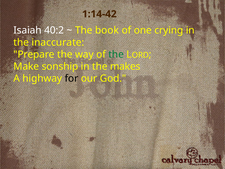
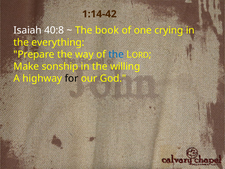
40:2: 40:2 -> 40:8 (54, 30)
inaccurate: inaccurate -> everything (58, 42)
the colour: green -> blue (116, 54)
makes: makes -> willing (125, 66)
